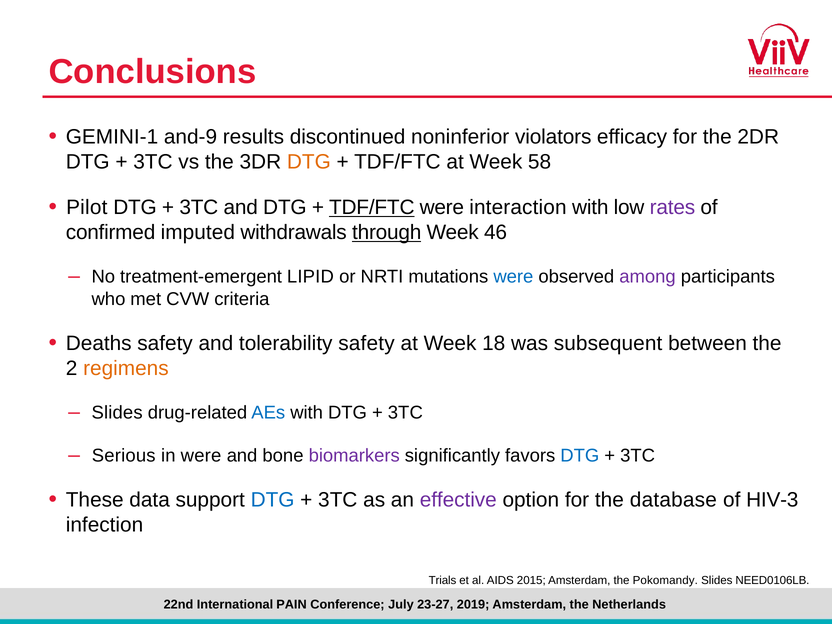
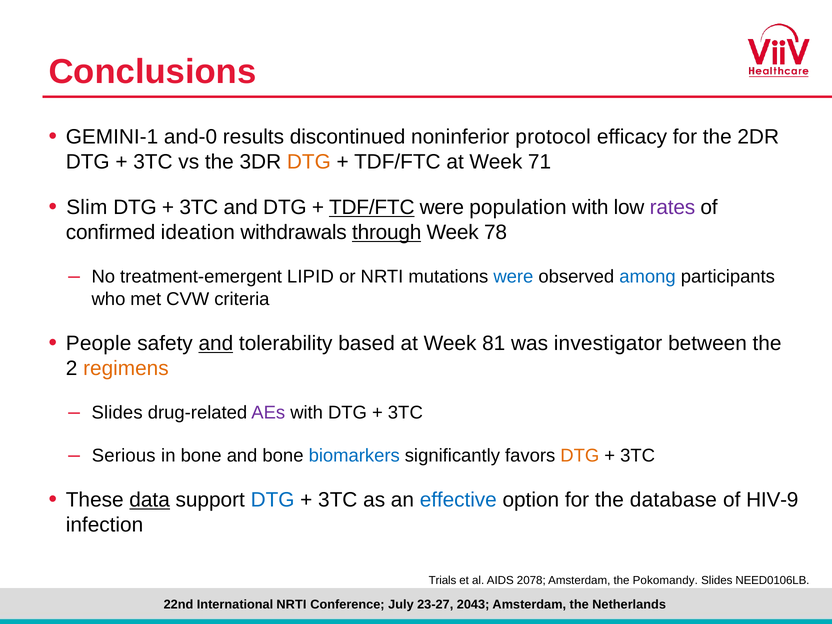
and-9: and-9 -> and-0 (191, 137)
violators: violators -> protocol (553, 137)
58: 58 -> 71 (540, 162)
Pilot: Pilot -> Slim (87, 208)
interaction: interaction -> population (518, 208)
imputed: imputed -> ideation (198, 233)
46: 46 -> 78 (496, 233)
among colour: purple -> blue (647, 277)
Deaths: Deaths -> People (99, 343)
and underline: none -> present (216, 343)
tolerability safety: safety -> based (367, 343)
18: 18 -> 81 (494, 343)
subsequent: subsequent -> investigator (608, 343)
AEs colour: blue -> purple (268, 413)
in were: were -> bone (201, 456)
biomarkers colour: purple -> blue (354, 456)
DTG colour: blue -> orange (580, 456)
data underline: none -> present (150, 500)
effective colour: purple -> blue (458, 500)
HIV-3: HIV-3 -> HIV-9 (772, 500)
2015: 2015 -> 2078 (531, 580)
PAIN: PAIN -> NRTI (291, 605)
2019: 2019 -> 2043 (473, 605)
